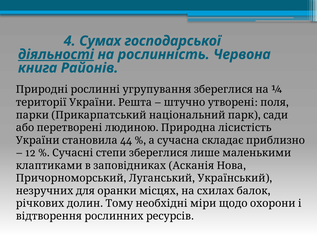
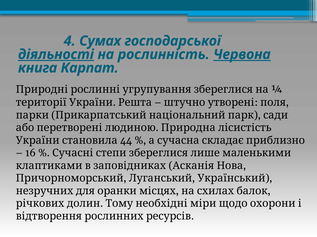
Червона underline: none -> present (242, 55)
Районів: Районів -> Карпат (90, 68)
12: 12 -> 16 (30, 153)
